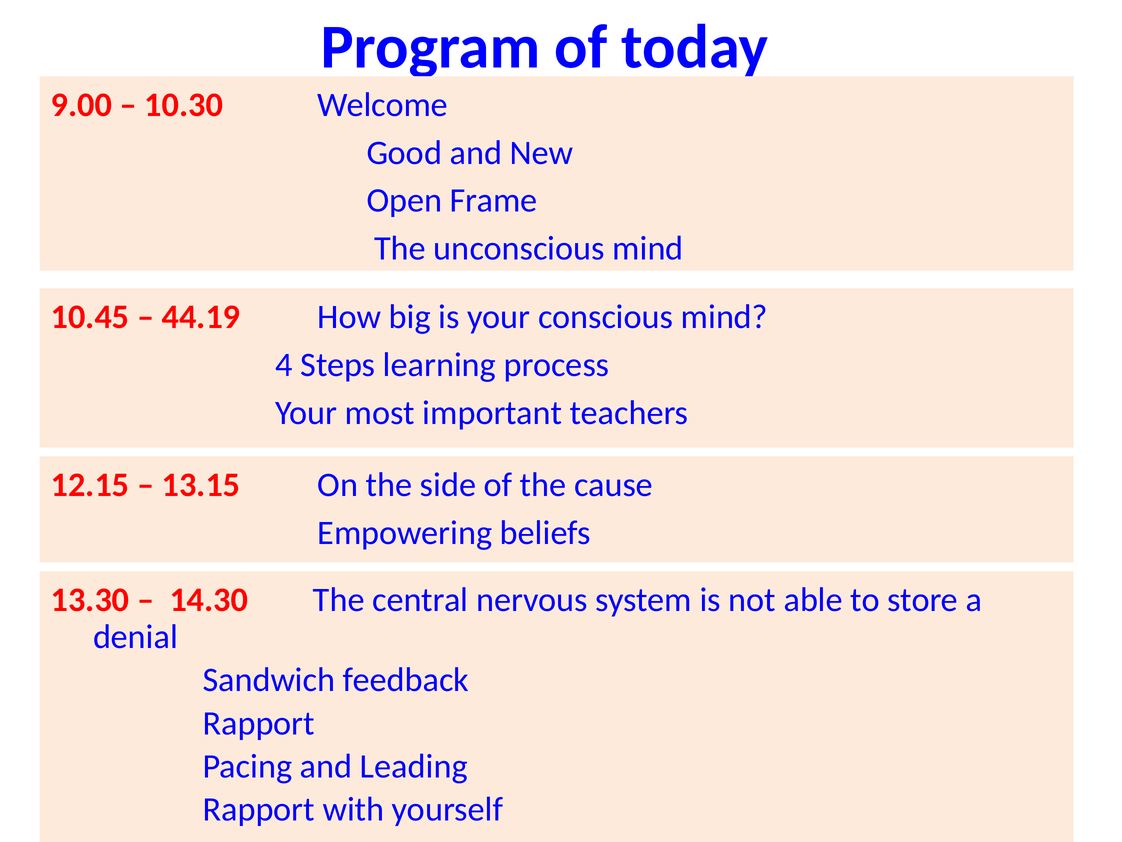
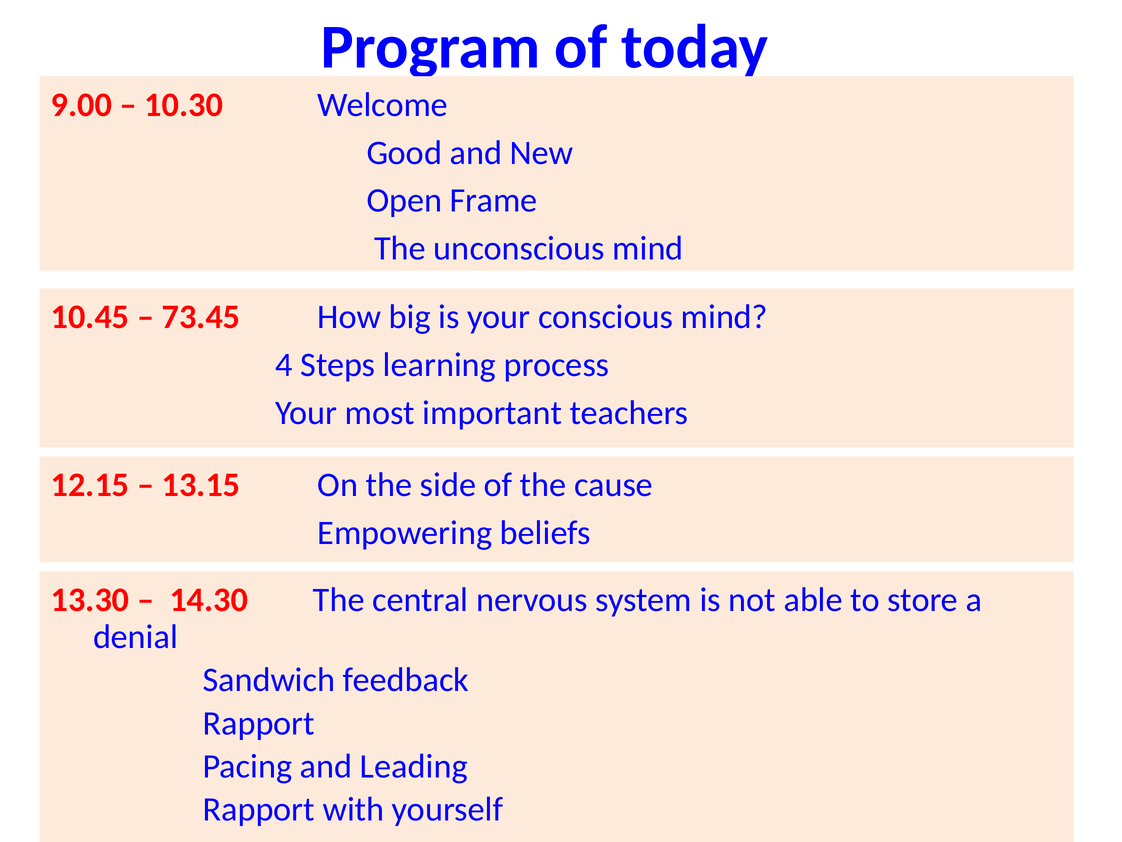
44.19: 44.19 -> 73.45 (201, 317)
